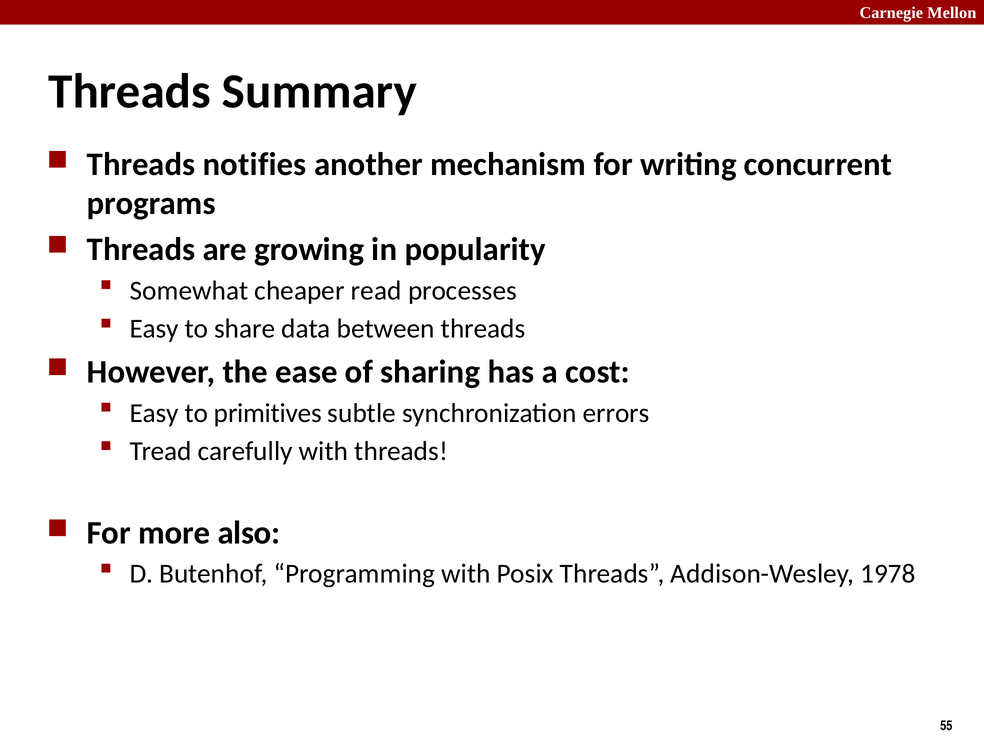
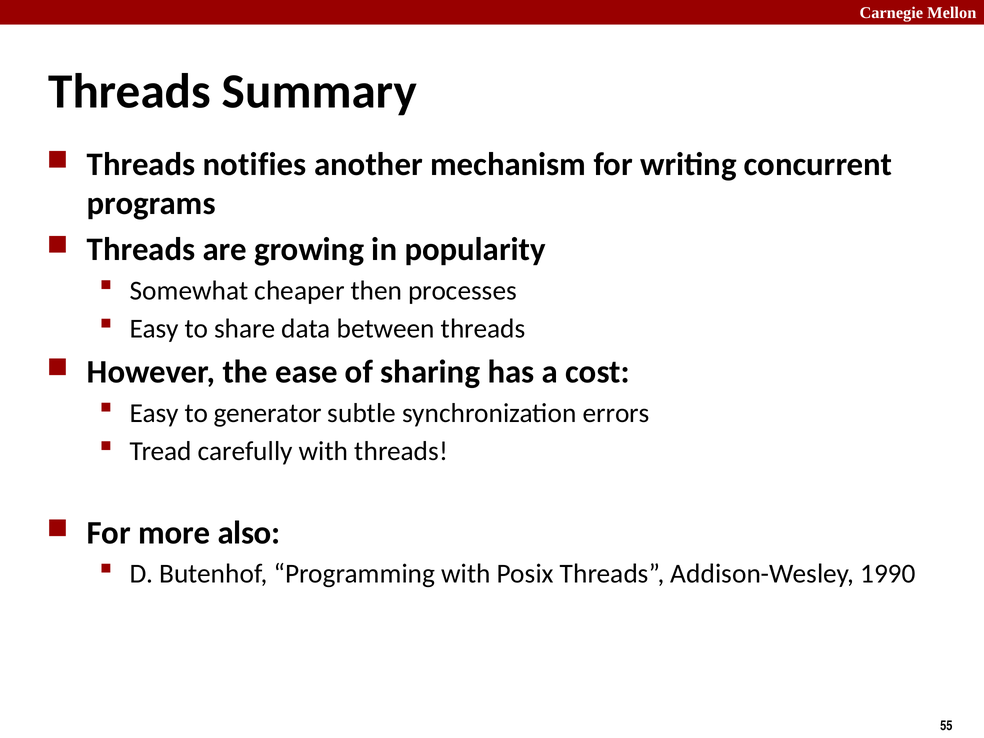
read: read -> then (376, 291)
primitives: primitives -> generator (268, 413)
1978: 1978 -> 1990 (888, 574)
